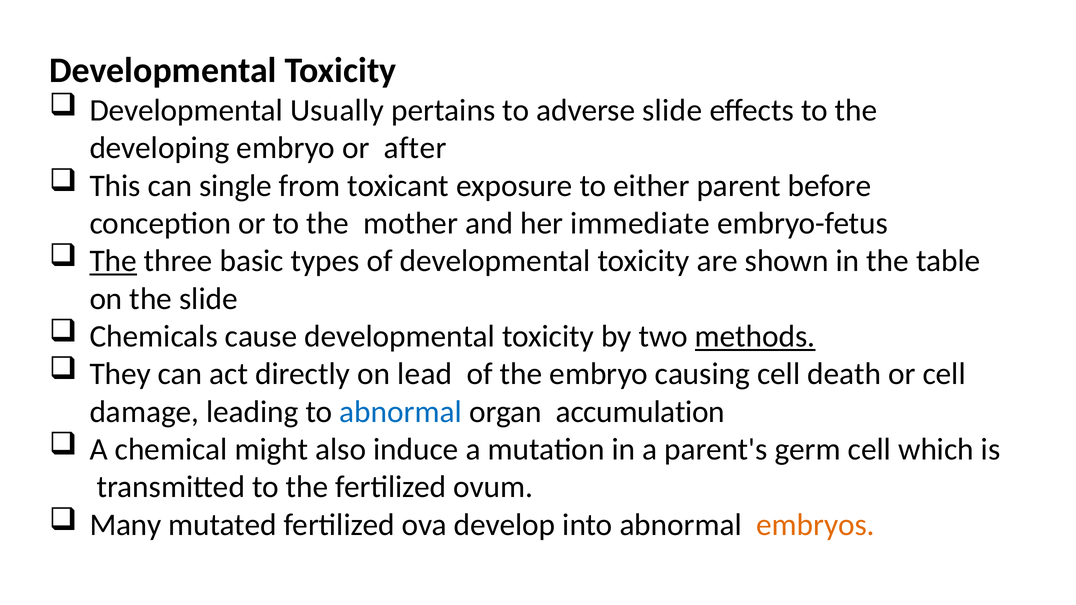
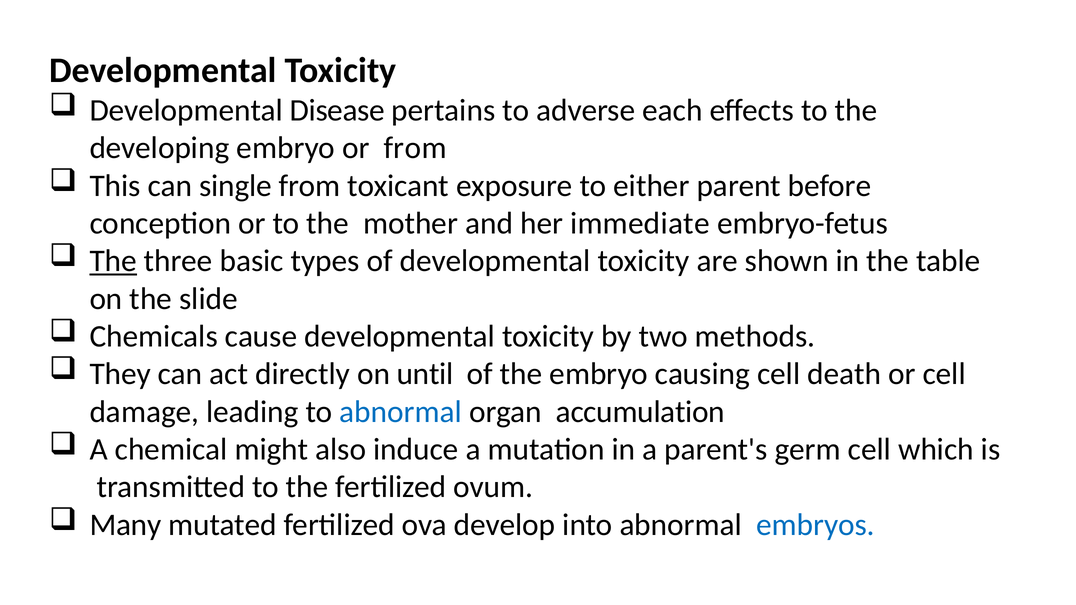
Usually: Usually -> Disease (337, 110)
adverse slide: slide -> each (672, 110)
or after: after -> from (415, 148)
methods underline: present -> none (755, 337)
lead: lead -> until (425, 374)
embryos colour: orange -> blue (815, 525)
